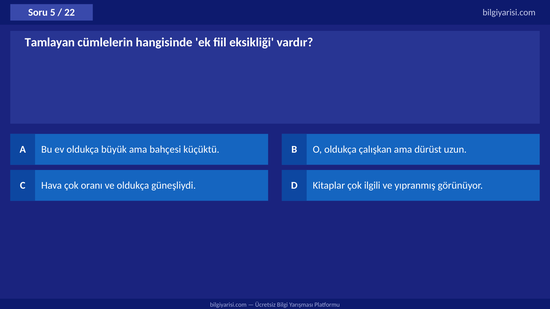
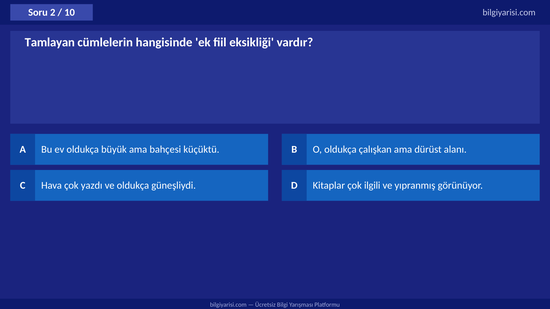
5: 5 -> 2 (53, 13)
22: 22 -> 10 (70, 13)
uzun: uzun -> alanı (455, 150)
oranı: oranı -> yazdı (92, 186)
